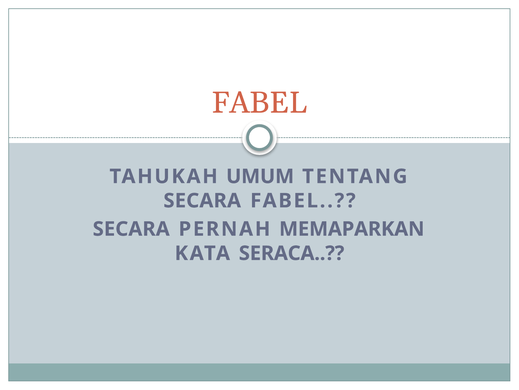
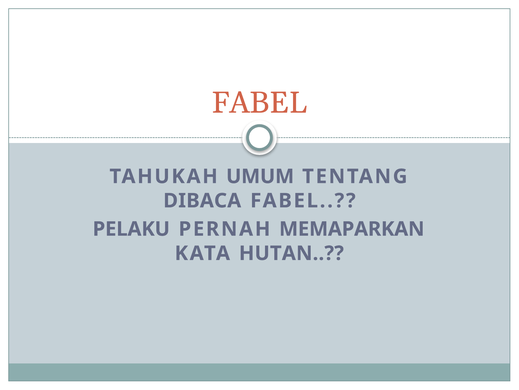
SECARA: SECARA -> DIBACA (202, 200)
SECARA: SECARA -> PELAKU (131, 229)
SERACA: SERACA -> HUTAN (291, 253)
